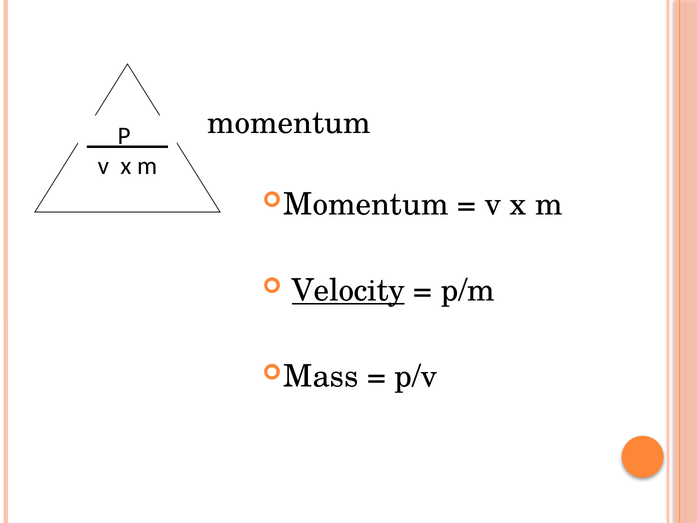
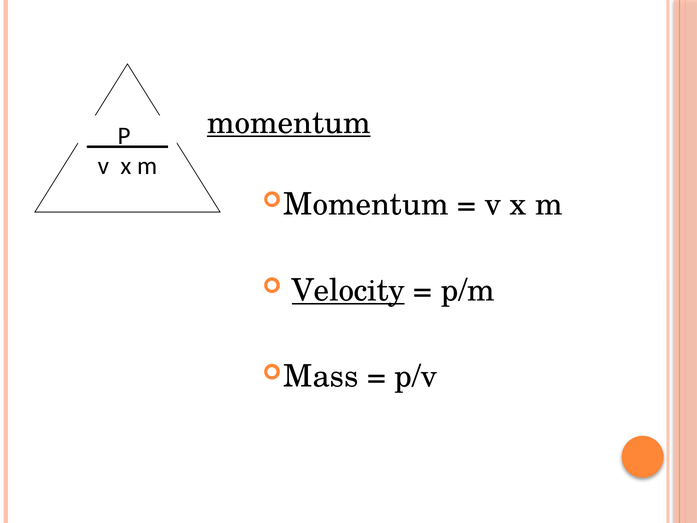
momentum underline: none -> present (289, 123)
